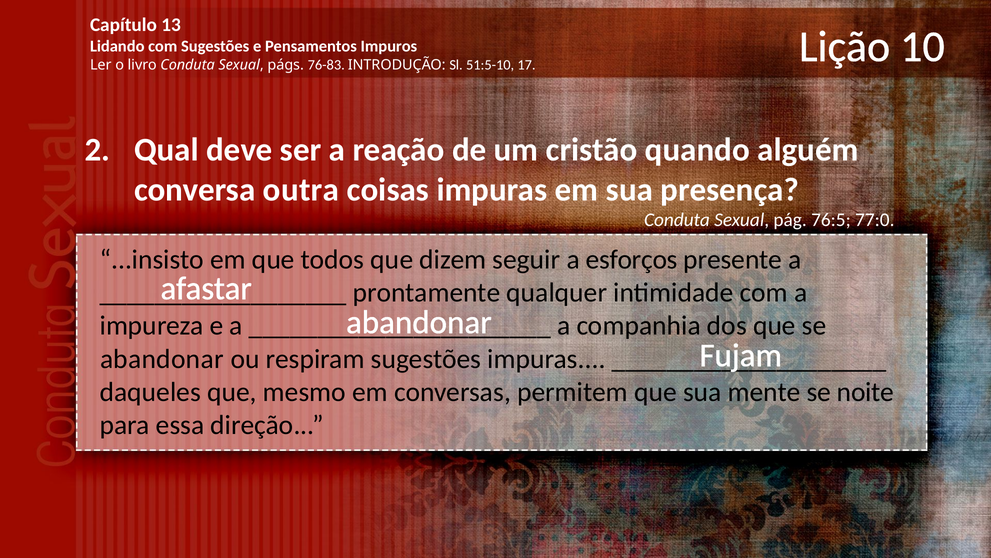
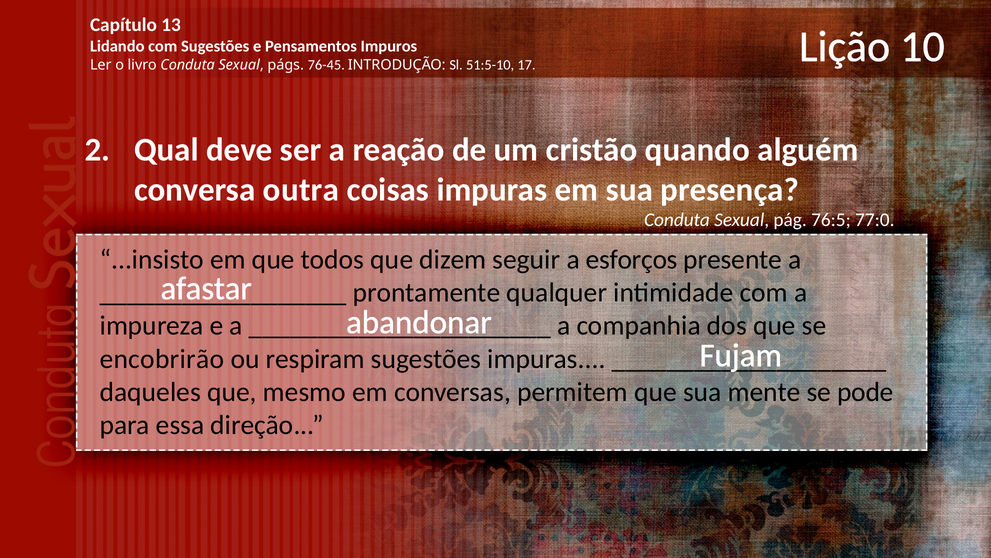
76-83: 76-83 -> 76-45 (326, 65)
abandonar: abandonar -> encobrirão (162, 359)
noite: noite -> pode (865, 392)
